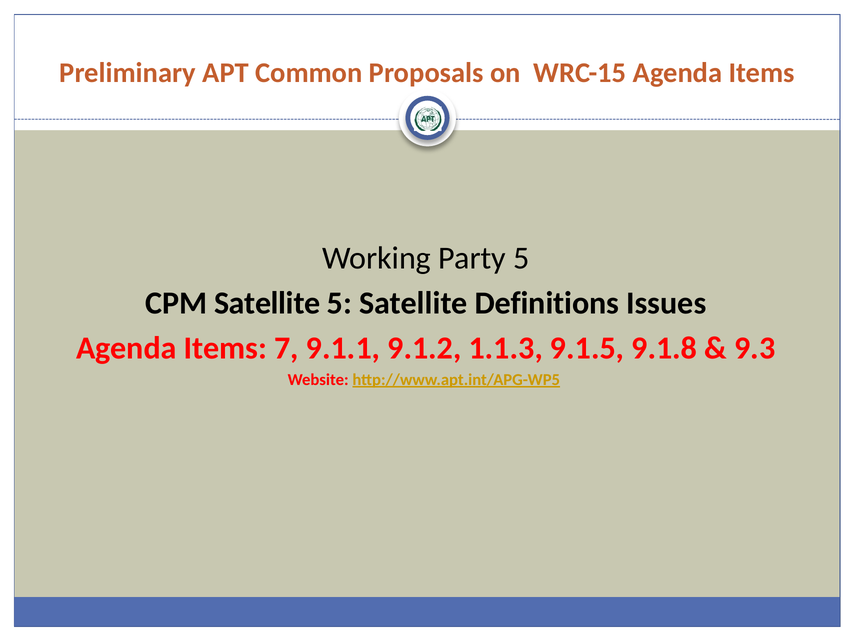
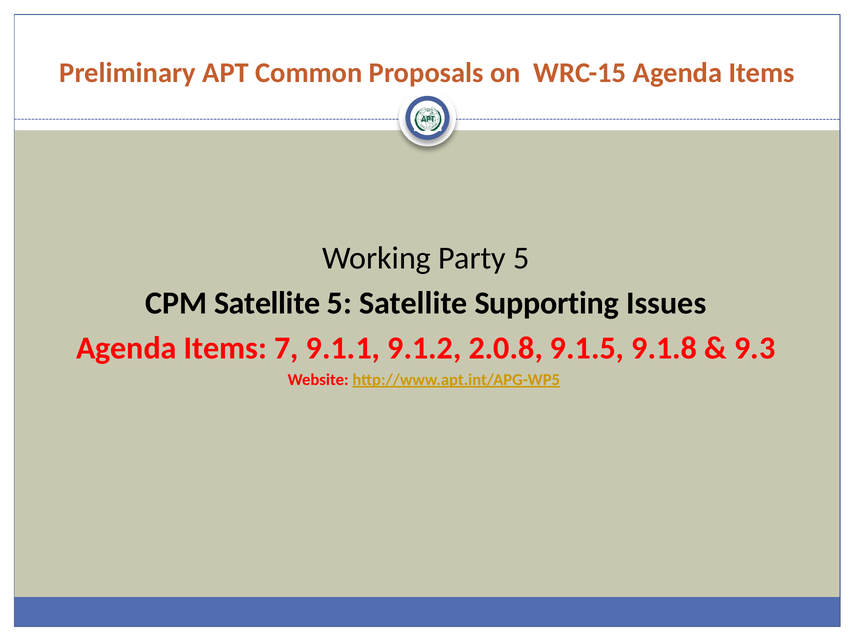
Definitions: Definitions -> Supporting (547, 303)
1.1.3: 1.1.3 -> 2.0.8 (506, 348)
